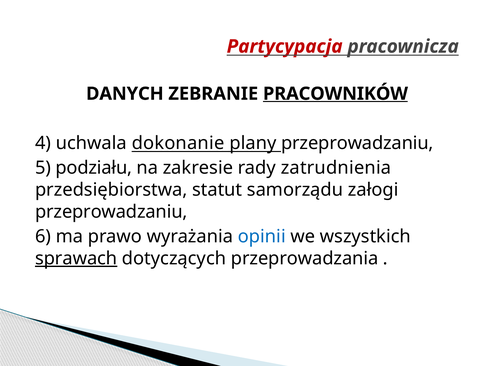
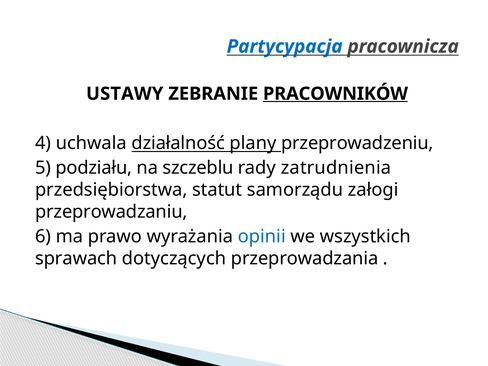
Partycypacja colour: red -> blue (285, 46)
DANYCH: DANYCH -> USTAWY (125, 94)
dokonanie: dokonanie -> działalność (178, 143)
plany przeprowadzaniu: przeprowadzaniu -> przeprowadzeniu (357, 143)
zakresie: zakresie -> szczeblu (198, 168)
sprawach underline: present -> none (76, 258)
